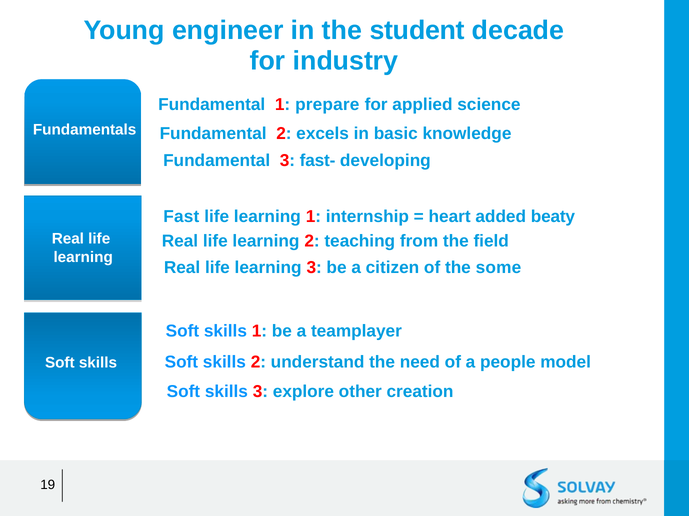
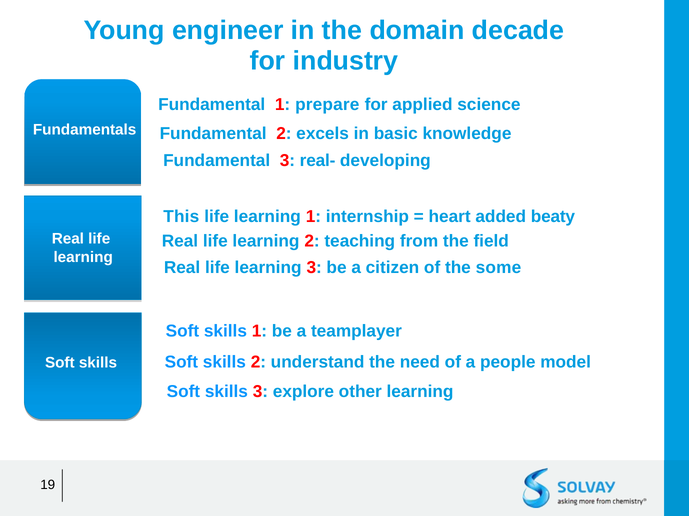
student: student -> domain (417, 30)
fast-: fast- -> real- (318, 161)
Fast: Fast -> This (181, 217)
other creation: creation -> learning (420, 392)
